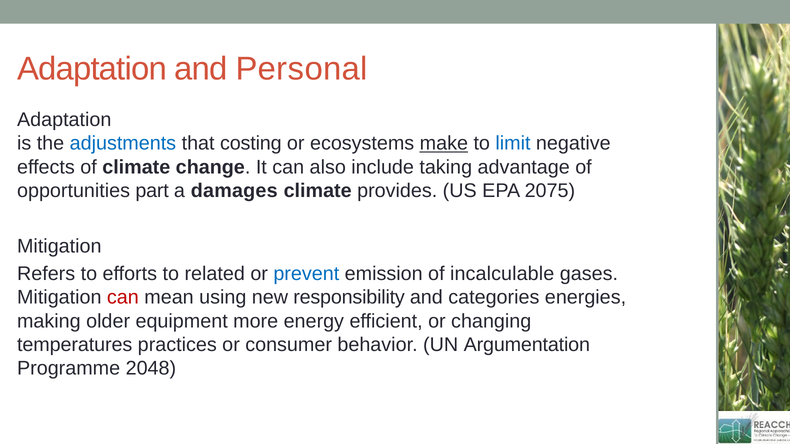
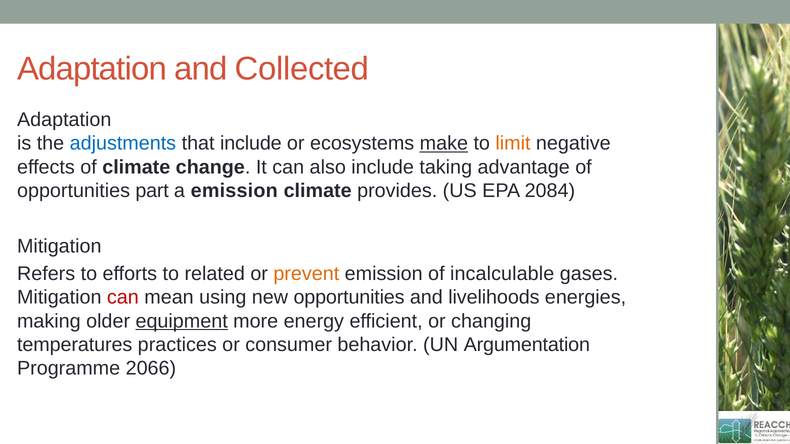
Personal: Personal -> Collected (302, 69)
that costing: costing -> include (251, 144)
limit colour: blue -> orange (513, 144)
a damages: damages -> emission (234, 191)
2075: 2075 -> 2084 (550, 191)
prevent colour: blue -> orange (306, 274)
new responsibility: responsibility -> opportunities (349, 298)
categories: categories -> livelihoods (494, 298)
equipment underline: none -> present (182, 321)
2048: 2048 -> 2066 (151, 369)
